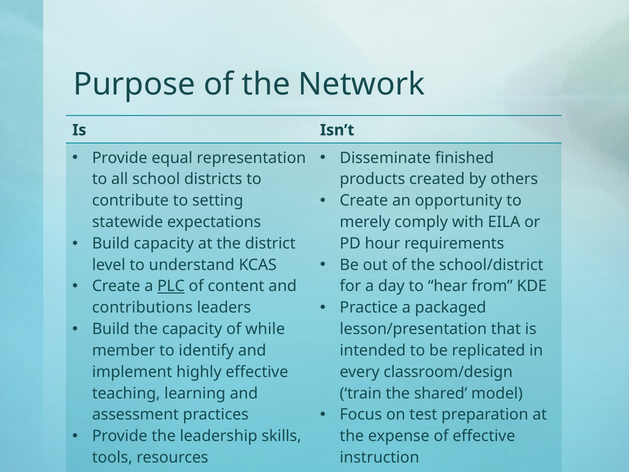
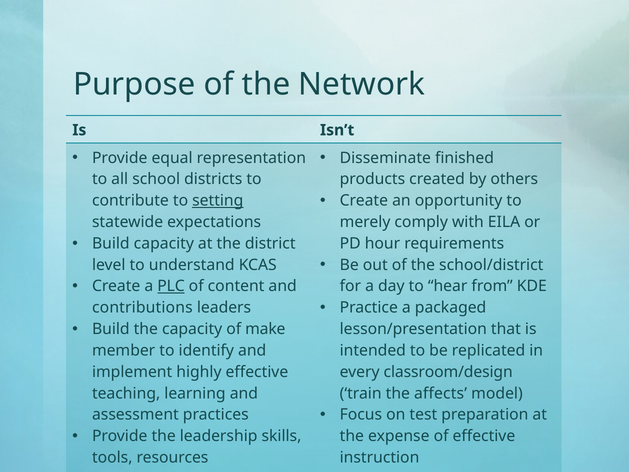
setting underline: none -> present (218, 201)
while: while -> make (265, 329)
shared: shared -> affects (441, 393)
